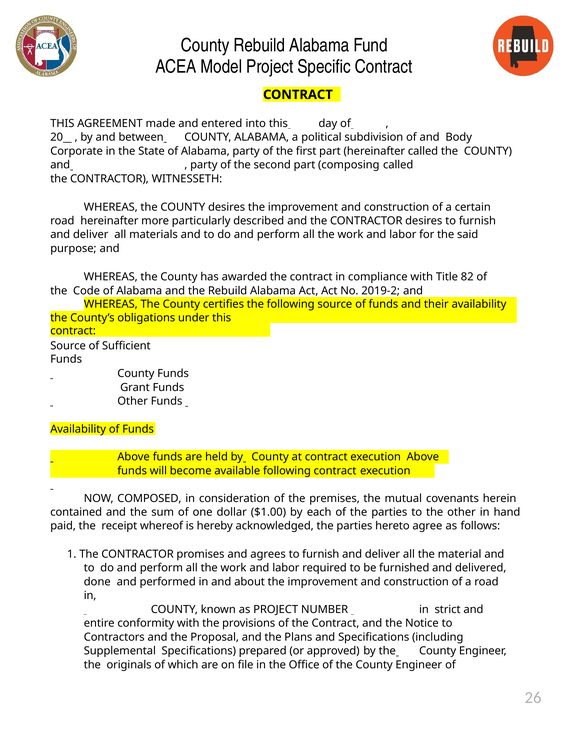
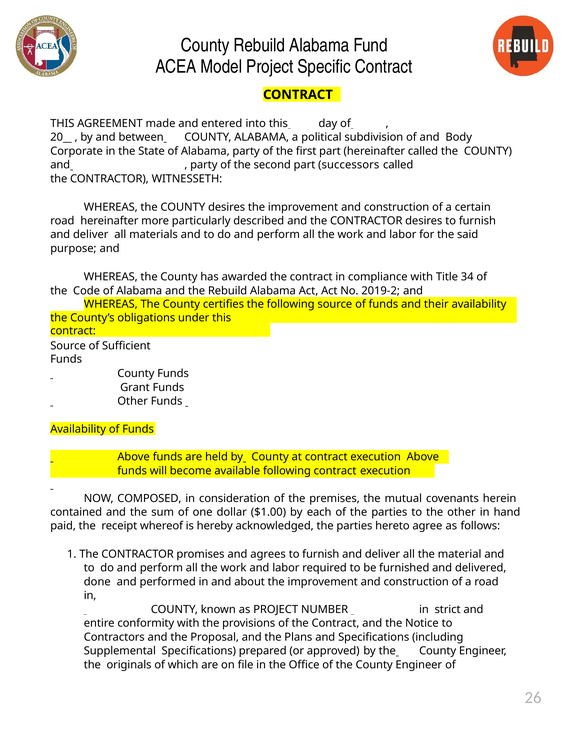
composing: composing -> successors (349, 165)
82: 82 -> 34 (467, 277)
